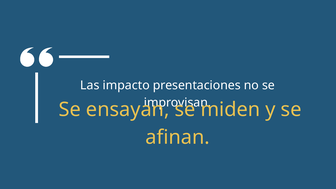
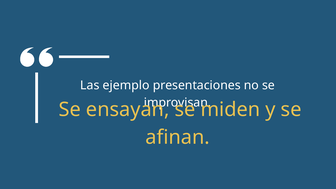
impacto: impacto -> ejemplo (126, 85)
